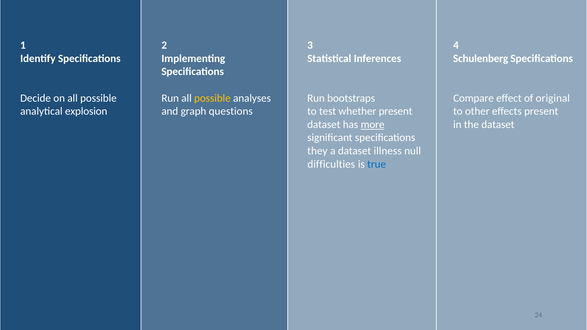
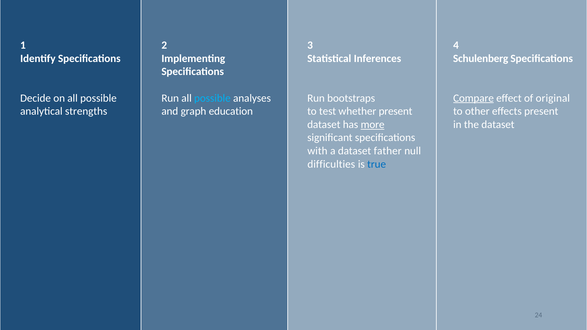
possible colour: yellow -> light blue (212, 98)
Compare underline: none -> present (474, 98)
explosion: explosion -> strengths (86, 111)
questions: questions -> education (231, 111)
they: they -> with (317, 151)
illness: illness -> father (388, 151)
